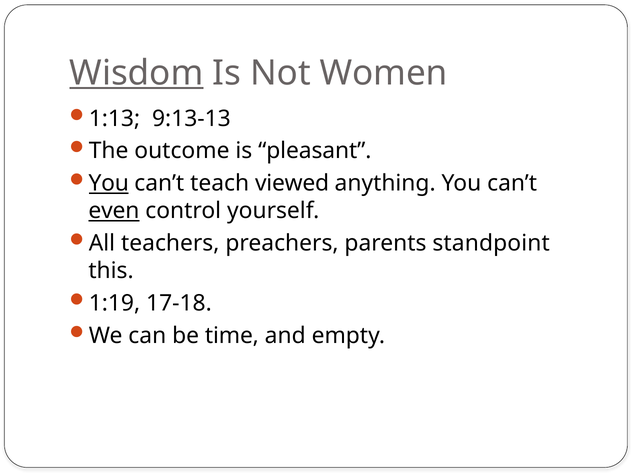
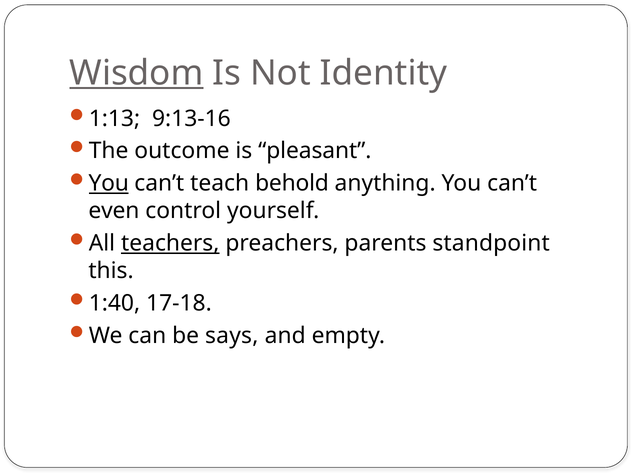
Women: Women -> Identity (384, 73)
9:13-13: 9:13-13 -> 9:13-16 (191, 118)
viewed: viewed -> behold (292, 183)
even underline: present -> none (114, 211)
teachers underline: none -> present (170, 243)
1:19: 1:19 -> 1:40 (114, 303)
time: time -> says (232, 336)
